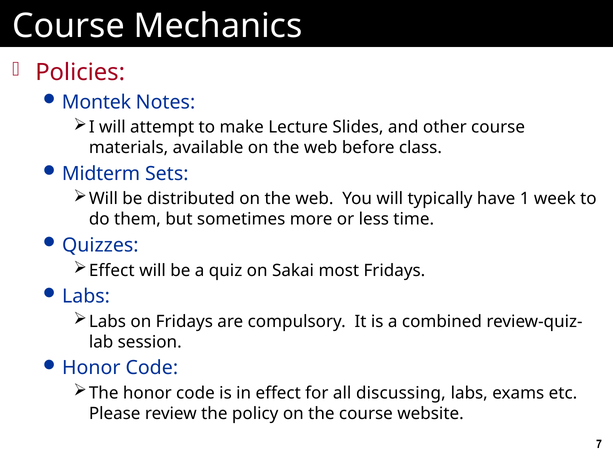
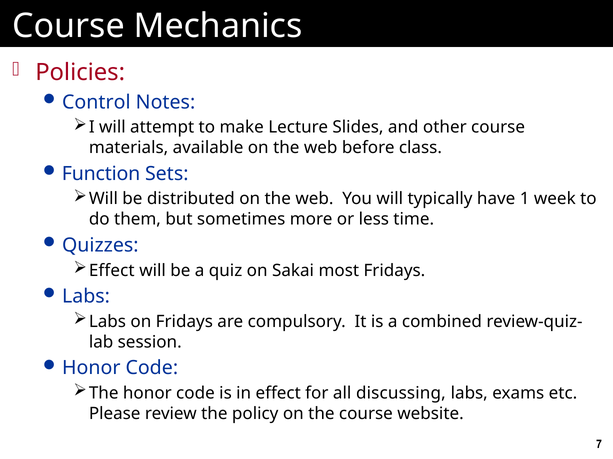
Montek: Montek -> Control (96, 102)
Midterm: Midterm -> Function (101, 174)
